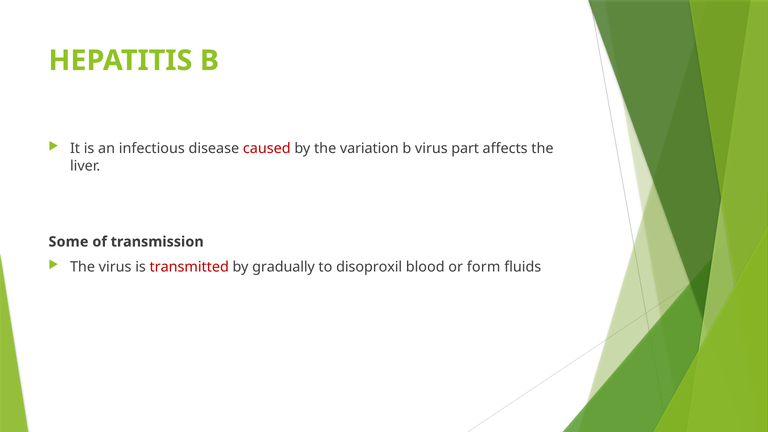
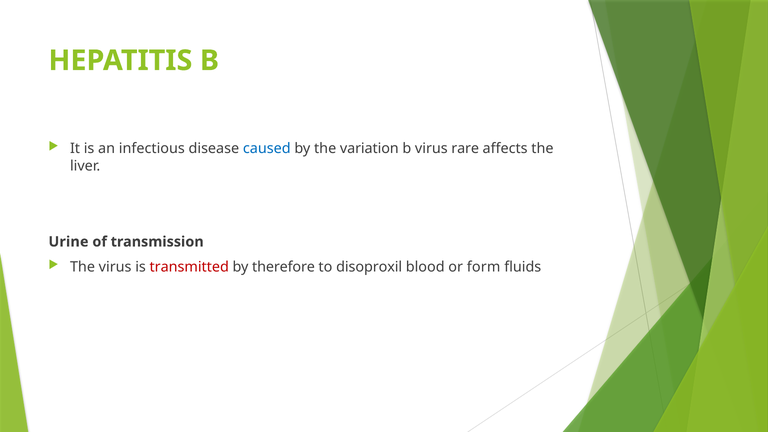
caused colour: red -> blue (267, 149)
part: part -> rare (465, 149)
Some: Some -> Urine (68, 242)
gradually: gradually -> therefore (284, 267)
